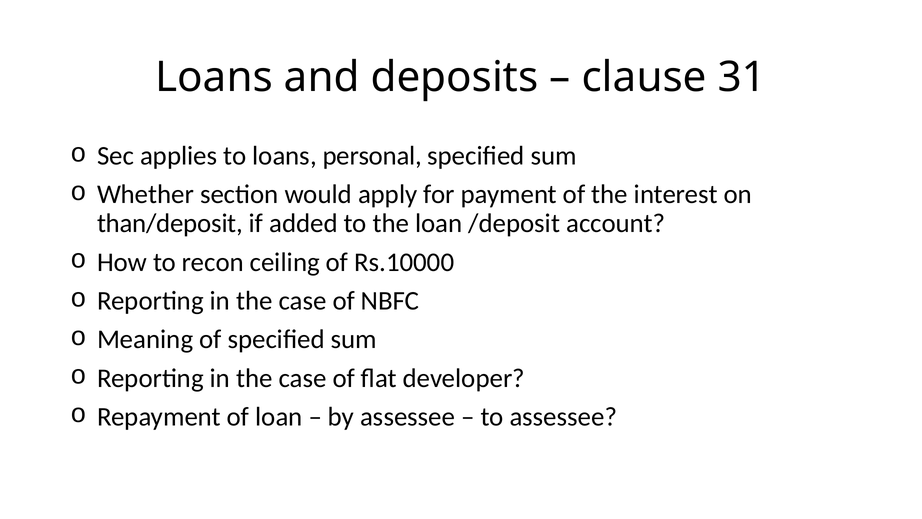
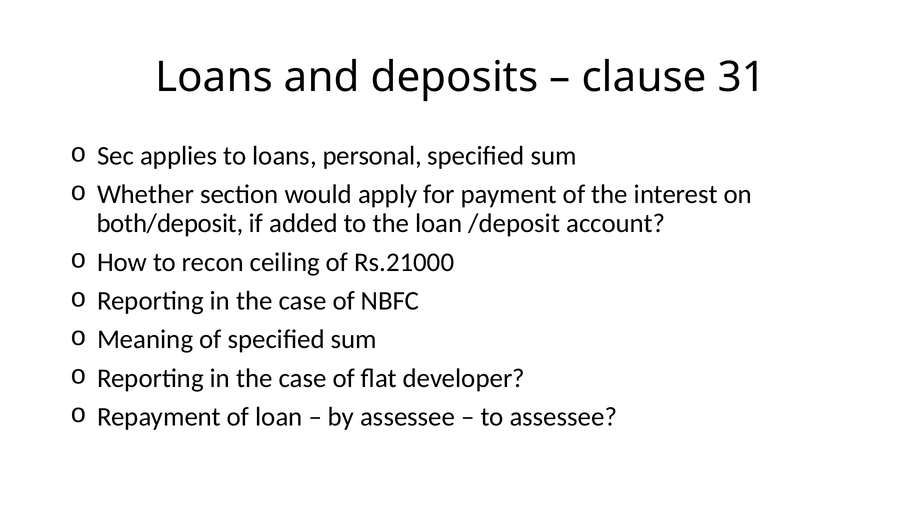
than/deposit: than/deposit -> both/deposit (170, 223)
Rs.10000: Rs.10000 -> Rs.21000 (404, 262)
